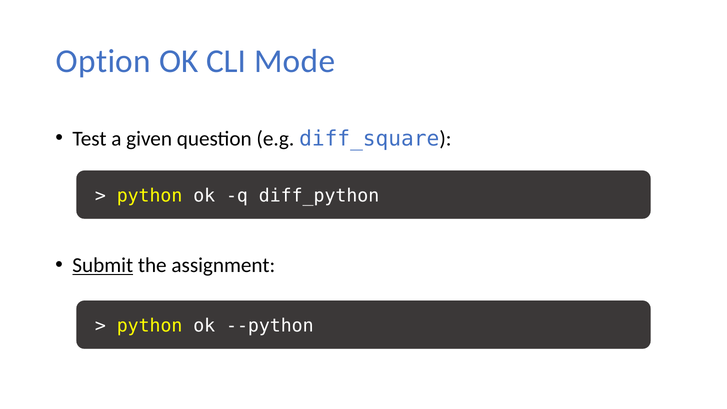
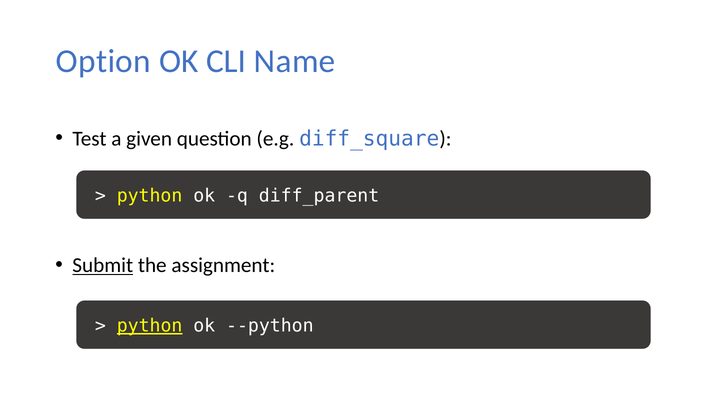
Mode: Mode -> Name (295, 61)
diff_python: diff_python -> diff_parent (319, 196)
python underline: none -> present (150, 326)
